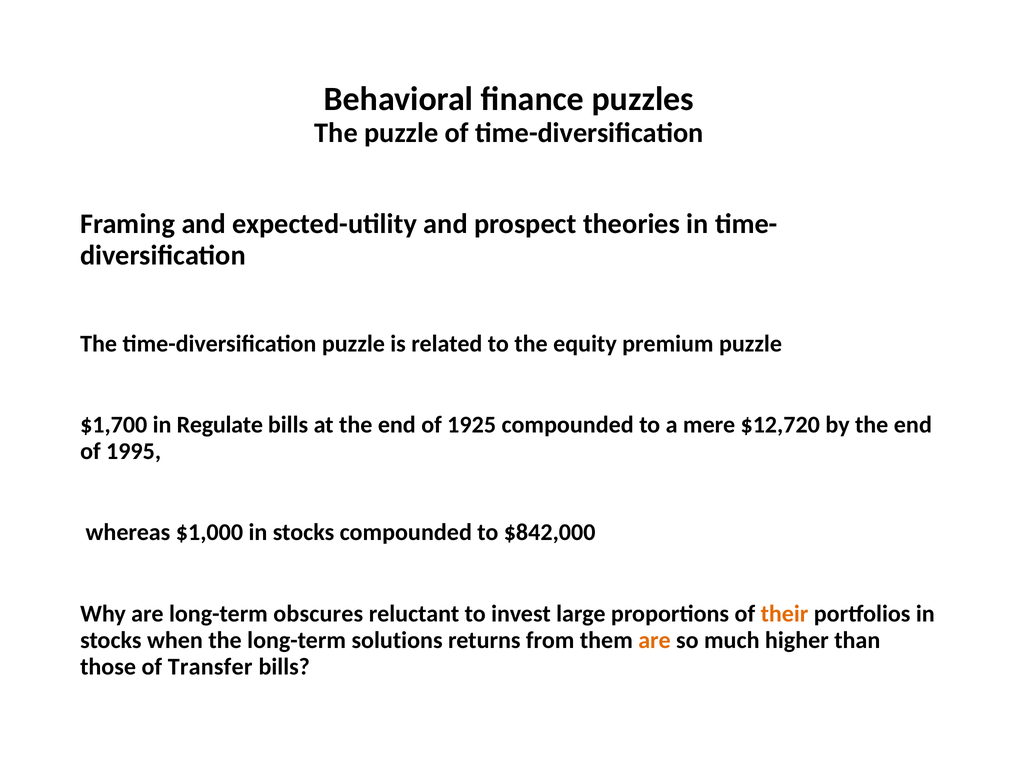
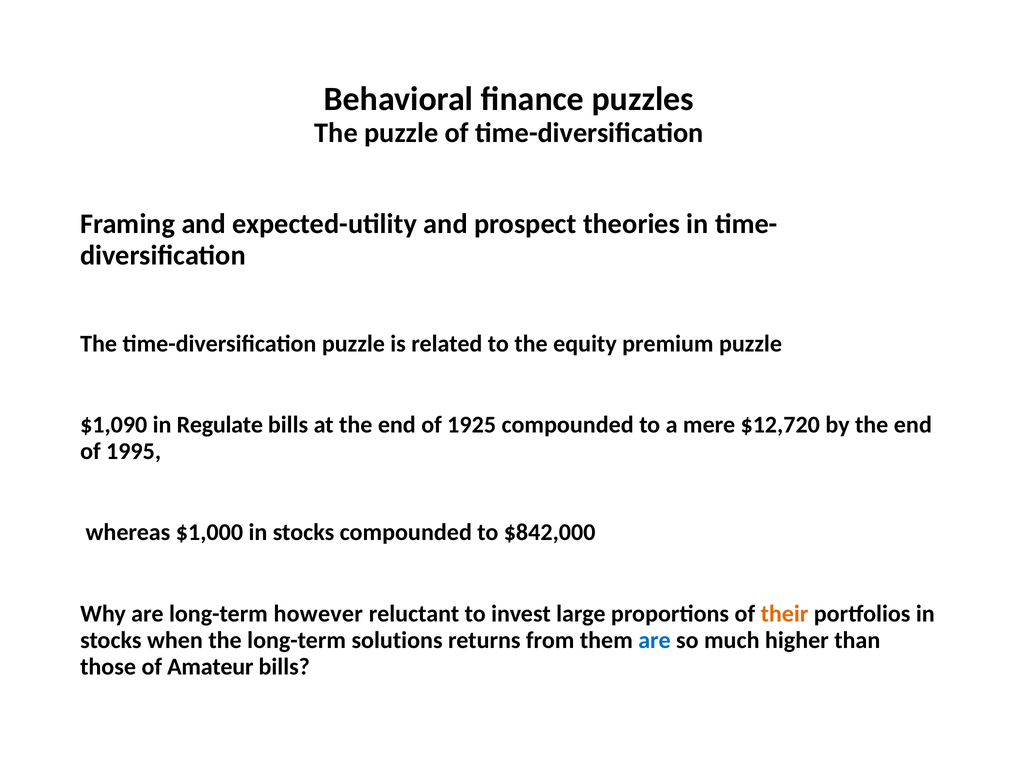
$1,700: $1,700 -> $1,090 (114, 425)
obscures: obscures -> however (318, 613)
are colour: orange -> blue (654, 640)
Transfer: Transfer -> Amateur (210, 666)
